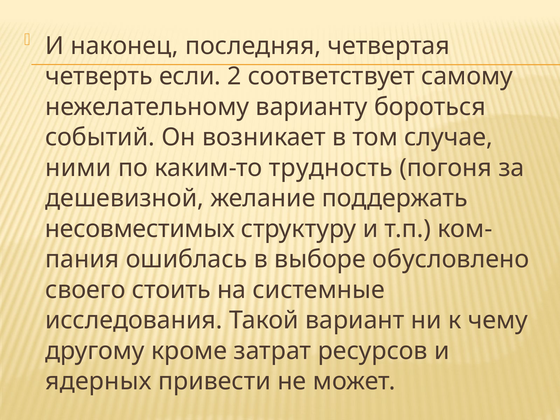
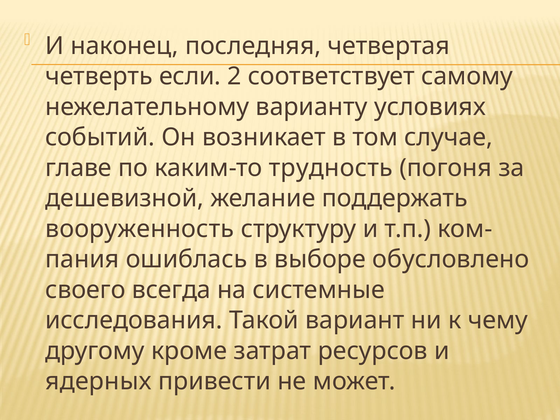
бороться: бороться -> условиях (430, 107)
ними: ними -> главе (78, 168)
несовместимых: несовместимых -> вооруженность (140, 229)
стоить: стоить -> всегда (171, 290)
